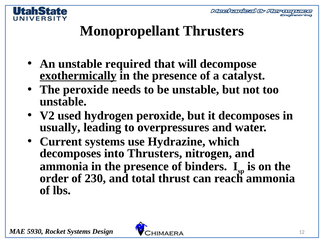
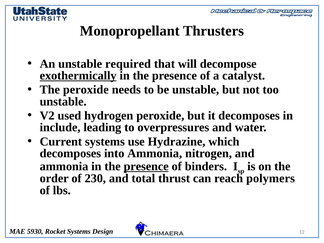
usually: usually -> include (60, 127)
into Thrusters: Thrusters -> Ammonia (155, 153)
presence underline: none -> present (146, 166)
reach ammonia: ammonia -> polymers (271, 178)
